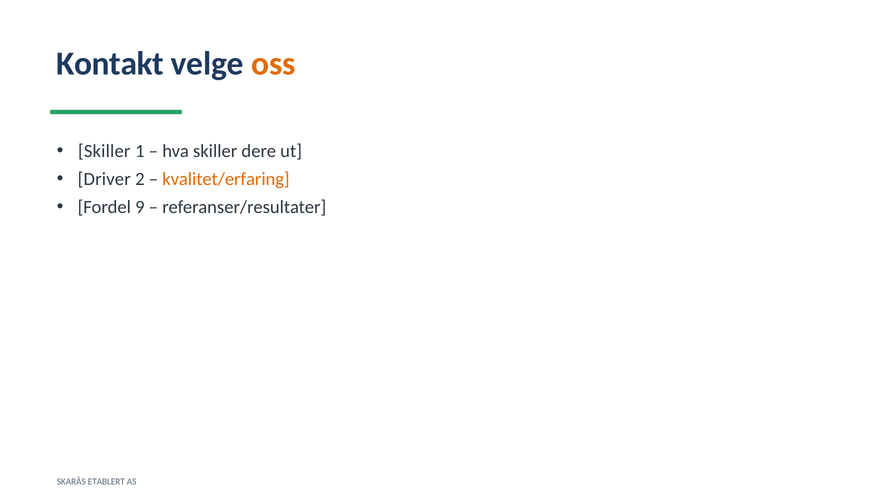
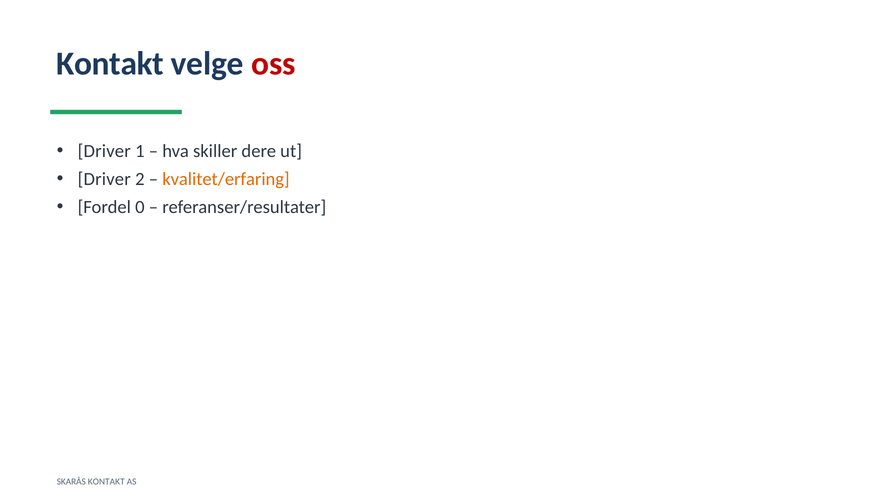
oss colour: orange -> red (273, 64)
Skiller: Skiller -> Driver (104, 151)
9: 9 -> 0 (140, 207)
SKARÅS ETABLERT: ETABLERT -> KONTAKT (106, 481)
